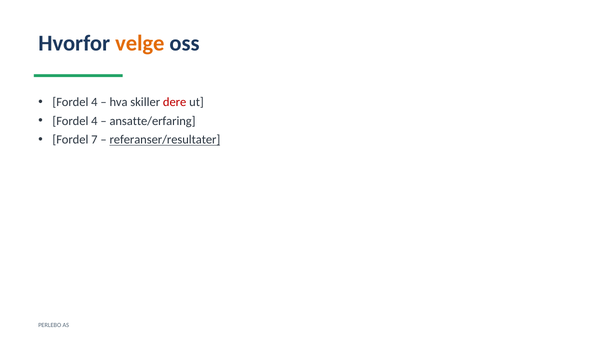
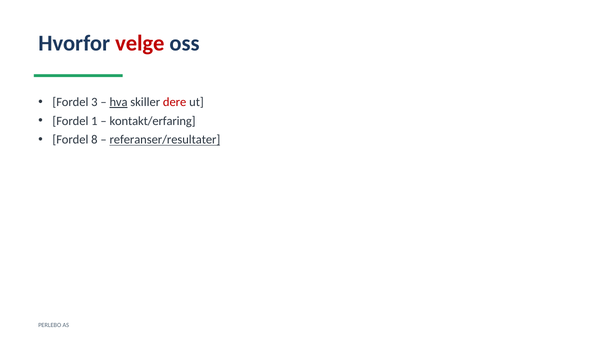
velge colour: orange -> red (140, 43)
4: 4 -> 3 (94, 102)
hva underline: none -> present (119, 102)
4: 4 -> 1 (94, 121)
ansatte/erfaring: ansatte/erfaring -> kontakt/erfaring (153, 121)
7: 7 -> 8 (94, 140)
